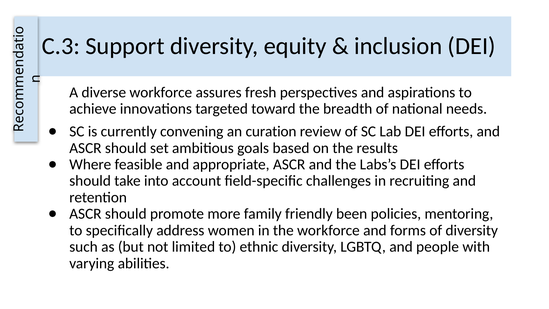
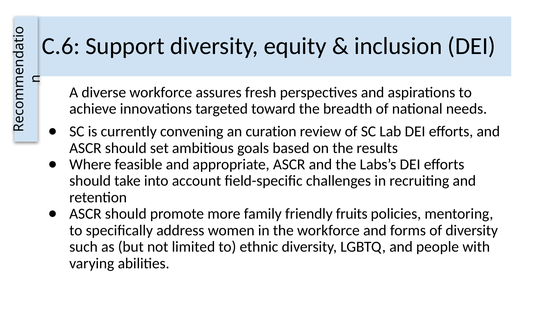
C.3: C.3 -> C.6 (61, 46)
been: been -> fruits (352, 214)
